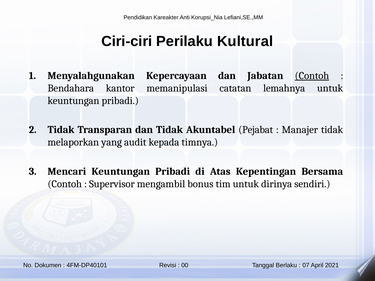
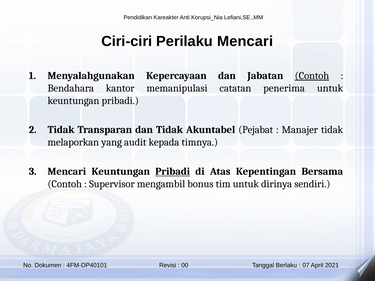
Perilaku Kultural: Kultural -> Mencari (245, 41)
lemahnya: lemahnya -> penerima (284, 88)
Pribadi underline: none -> present (173, 172)
